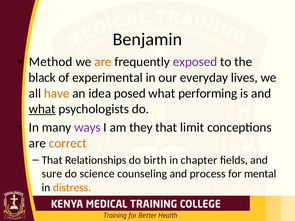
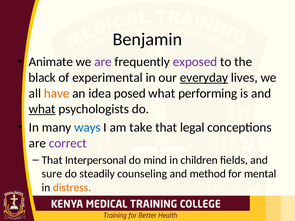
Method: Method -> Animate (51, 62)
are colour: orange -> purple (103, 62)
everyday underline: none -> present (204, 78)
ways colour: purple -> blue (87, 128)
they: they -> take (141, 128)
limit: limit -> legal (192, 128)
correct colour: orange -> purple (68, 143)
Relationships: Relationships -> Interpersonal (96, 160)
birth: birth -> mind (155, 160)
chapter: chapter -> children (199, 160)
science: science -> steadily (97, 174)
process: process -> method (208, 174)
